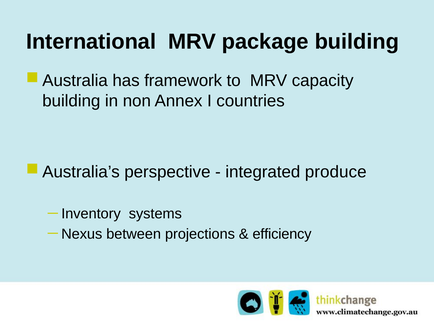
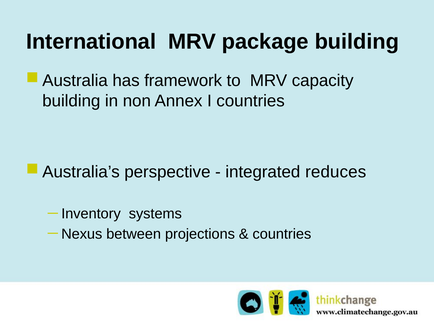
produce: produce -> reduces (336, 172)
efficiency: efficiency -> countries (282, 234)
